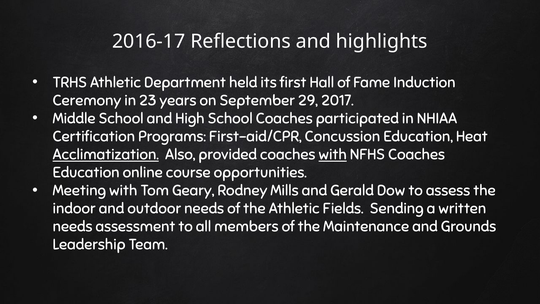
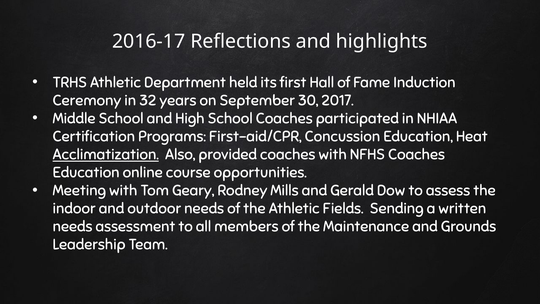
23: 23 -> 32 (148, 100)
29: 29 -> 30 (308, 100)
with underline: present -> none (333, 154)
